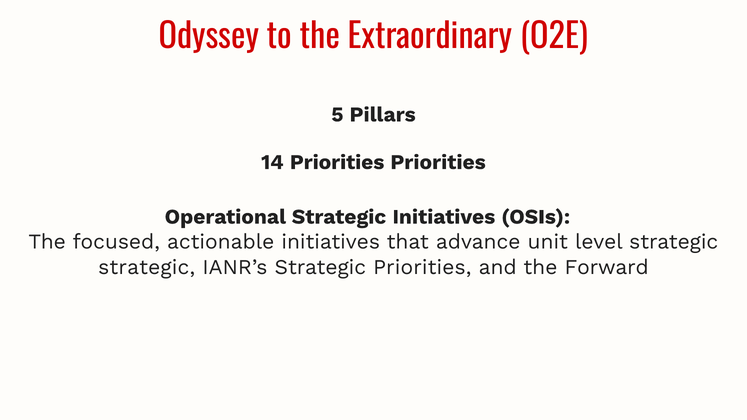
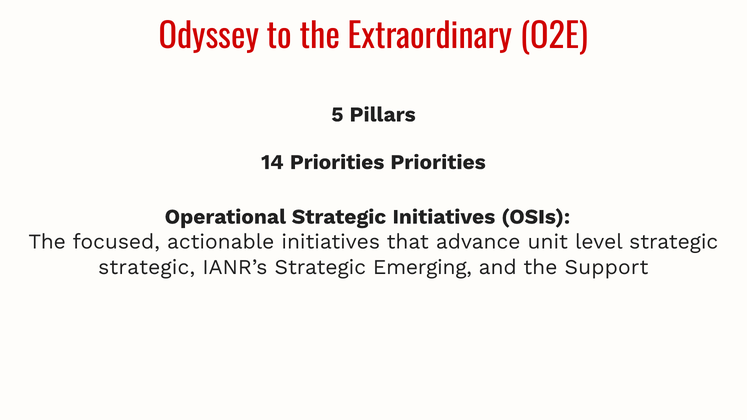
Strategic Priorities: Priorities -> Emerging (422, 267)
Forward: Forward -> Support (606, 267)
